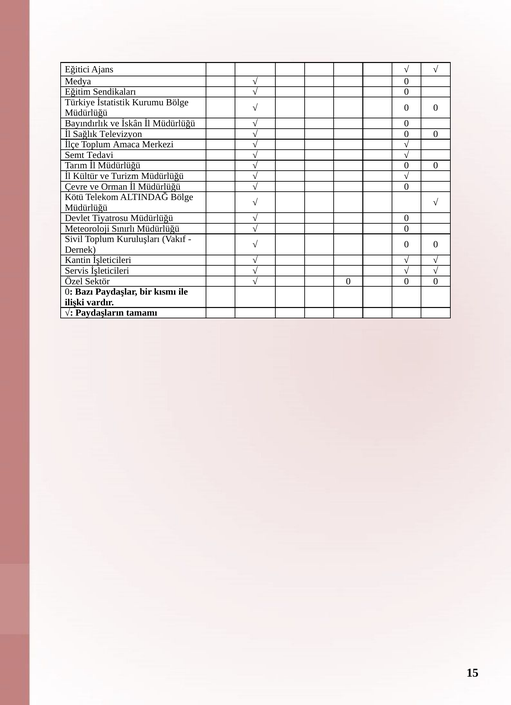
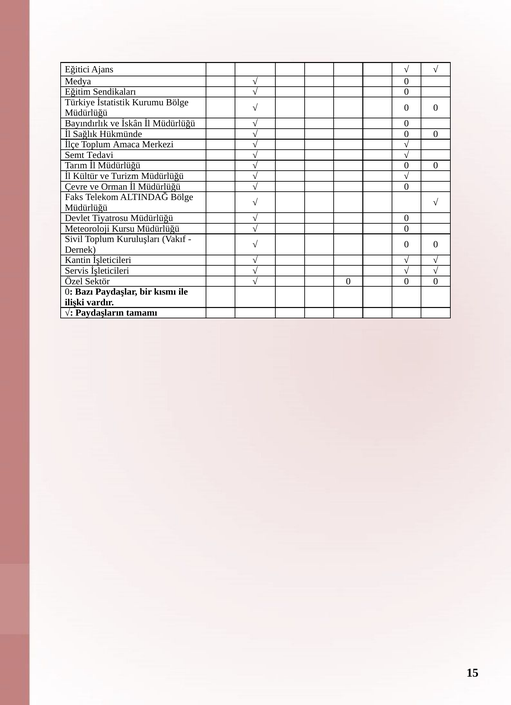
Televizyon: Televizyon -> Hükmünde (121, 134)
Kötü: Kötü -> Faks (74, 197)
Sınırlı: Sınırlı -> Kursu (123, 229)
